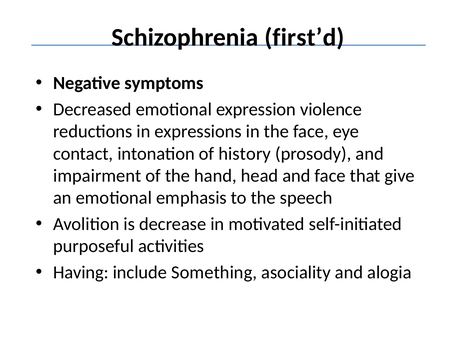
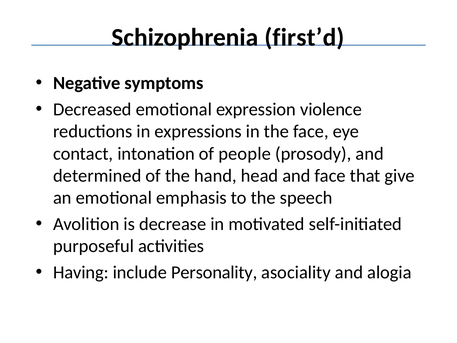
history: history -> people (245, 154)
impairment: impairment -> determined (97, 176)
Something: Something -> Personality (214, 272)
